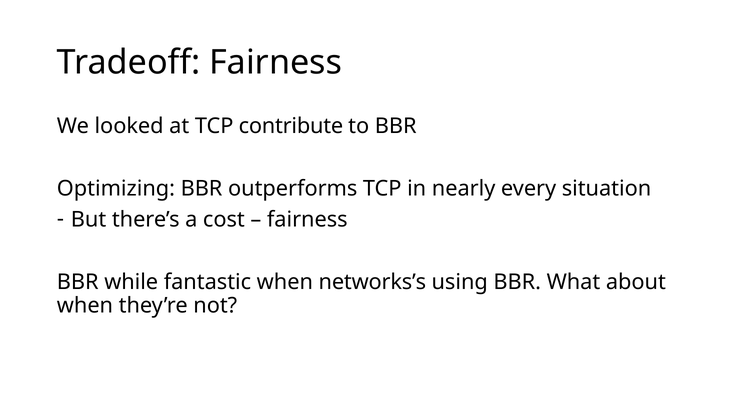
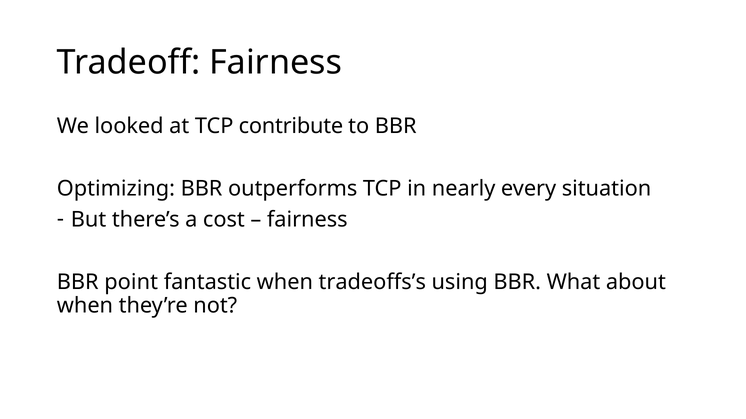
while: while -> point (131, 283)
networks’s: networks’s -> tradeoffs’s (372, 283)
